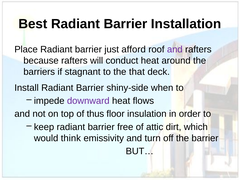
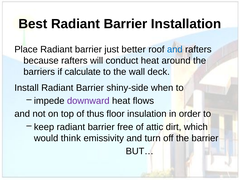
afford: afford -> better (134, 49)
and colour: purple -> blue (175, 49)
stagnant: stagnant -> calculate (83, 72)
that: that -> wall (137, 72)
